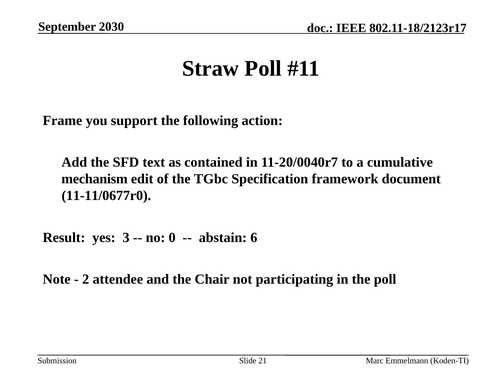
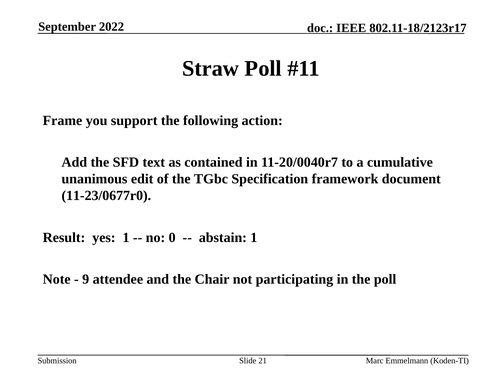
2030: 2030 -> 2022 (111, 27)
mechanism: mechanism -> unanimous (94, 179)
11-11/0677r0: 11-11/0677r0 -> 11-23/0677r0 (106, 196)
yes 3: 3 -> 1 (126, 238)
abstain 6: 6 -> 1 (254, 238)
2: 2 -> 9 (86, 280)
